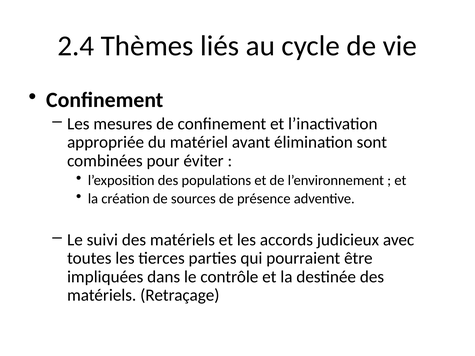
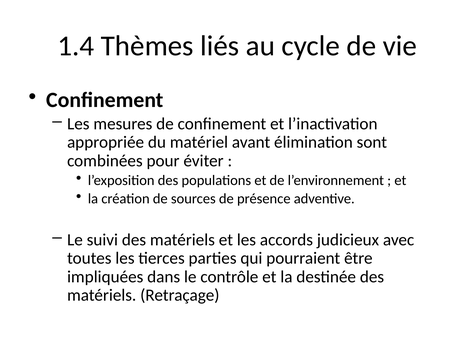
2.4: 2.4 -> 1.4 (76, 46)
